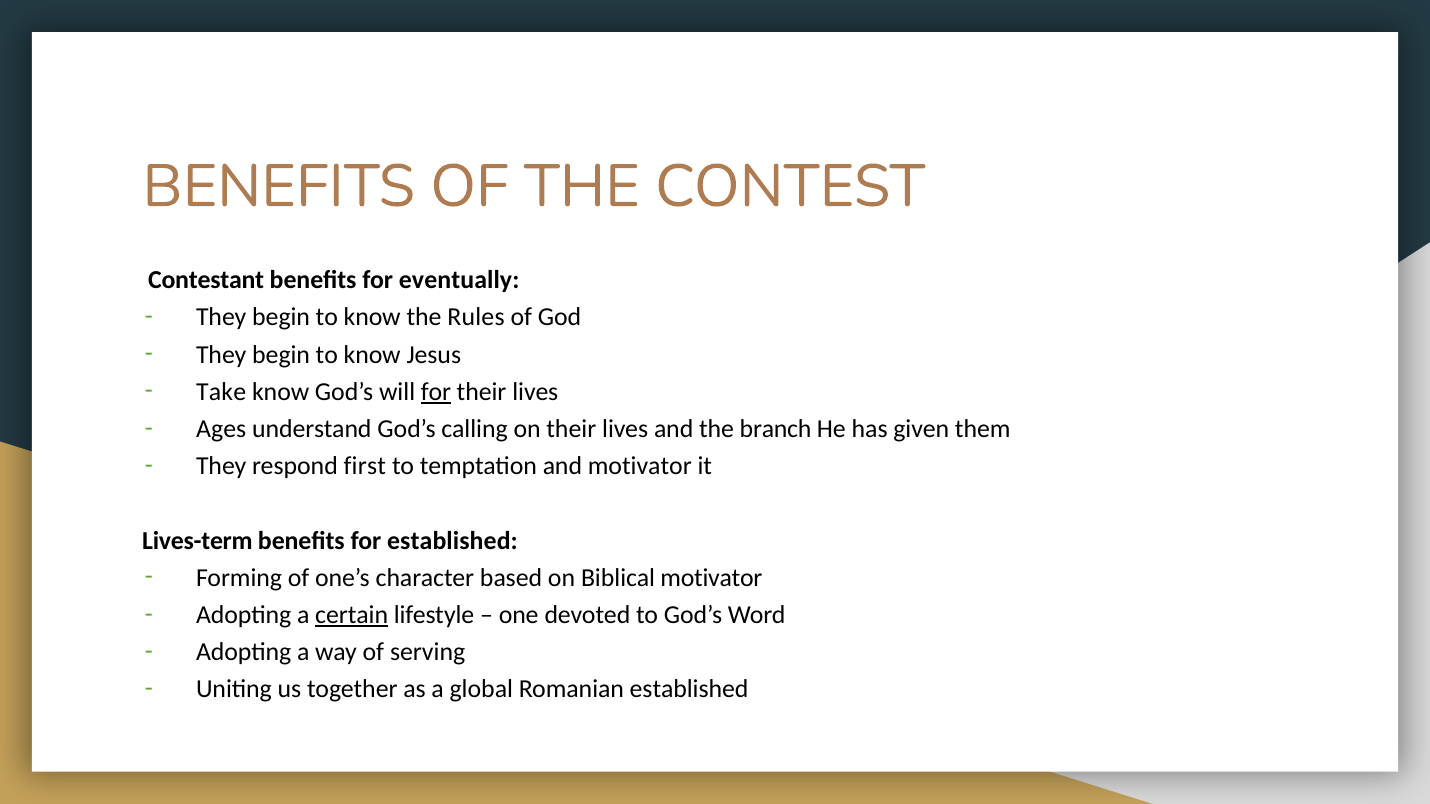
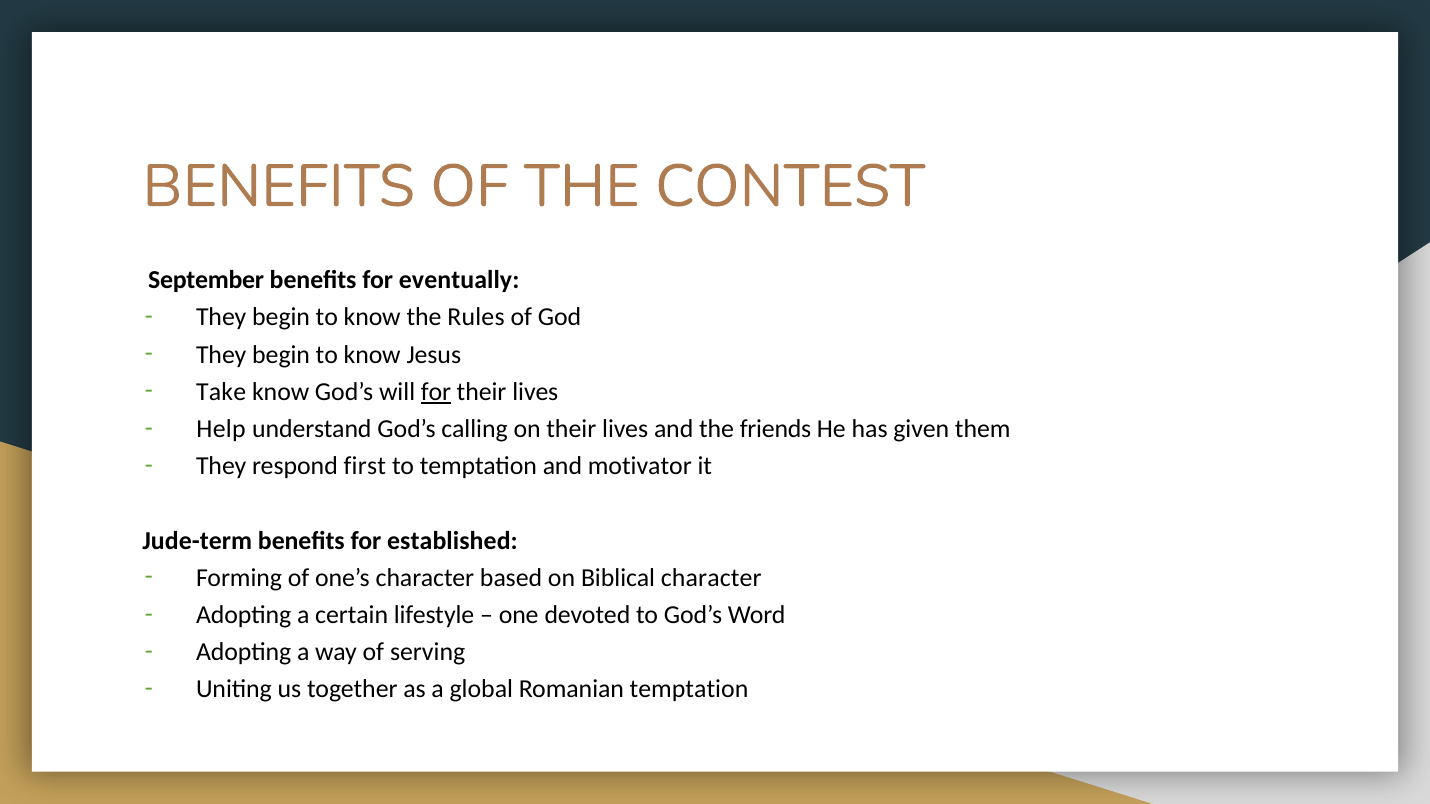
Contestant: Contestant -> September (206, 280)
Ages: Ages -> Help (221, 429)
branch: branch -> friends (776, 429)
Lives-term: Lives-term -> Jude-term (197, 541)
Biblical motivator: motivator -> character (711, 578)
certain underline: present -> none (352, 615)
Romanian established: established -> temptation (689, 690)
